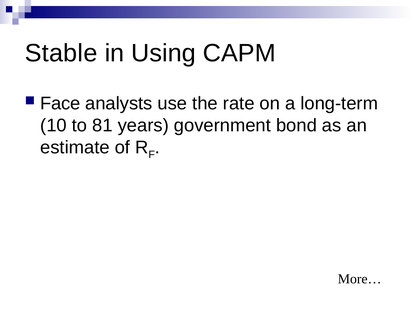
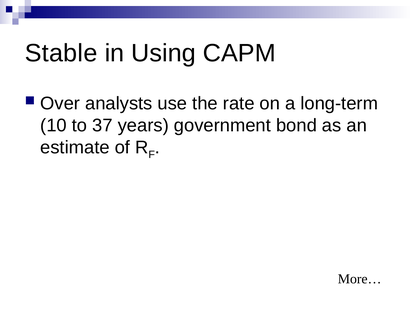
Face: Face -> Over (60, 104)
81: 81 -> 37 (102, 126)
